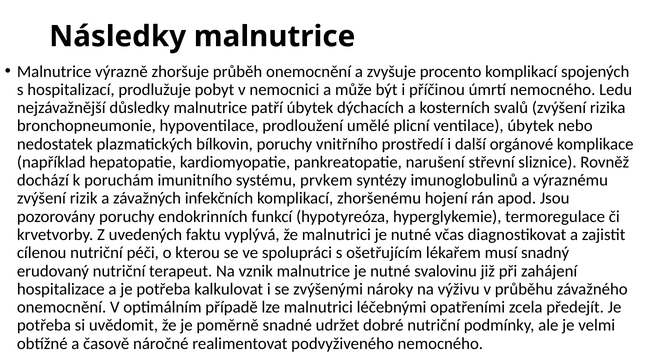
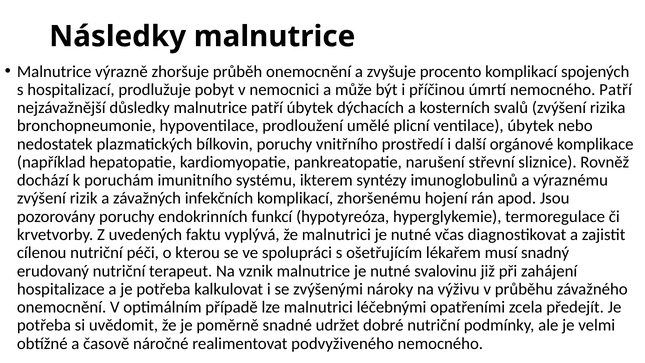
nemocného Ledu: Ledu -> Patří (616, 90)
prvkem: prvkem -> ikterem (326, 180)
